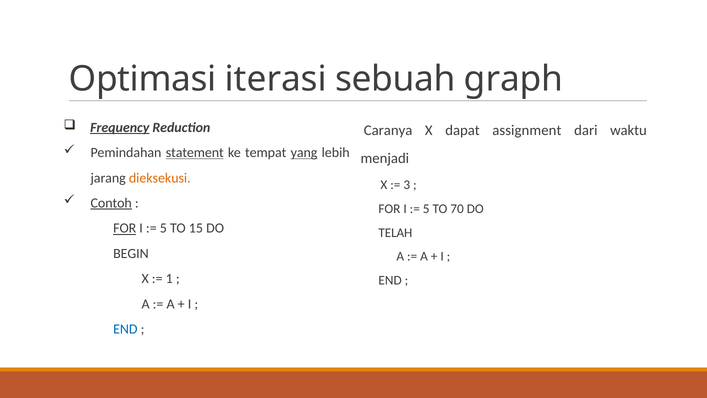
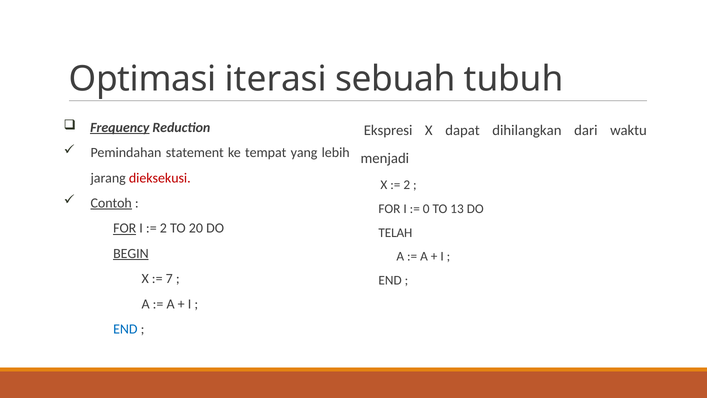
graph: graph -> tubuh (514, 79)
Caranya: Caranya -> Ekspresi (388, 130)
assignment: assignment -> dihilangkan (527, 130)
statement underline: present -> none (195, 153)
yang underline: present -> none (304, 153)
dieksekusi colour: orange -> red (160, 178)
3: 3 -> 2 (407, 185)
5: 5 -> 0 (426, 209)
70: 70 -> 13 (457, 209)
5: 5 -> 2 (163, 228)
15: 15 -> 20 (196, 228)
BEGIN underline: none -> present (131, 253)
1: 1 -> 7 (169, 279)
